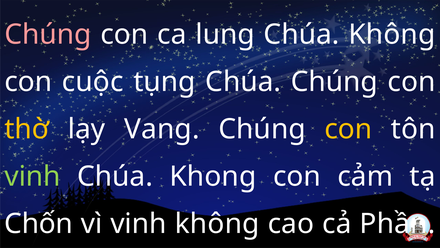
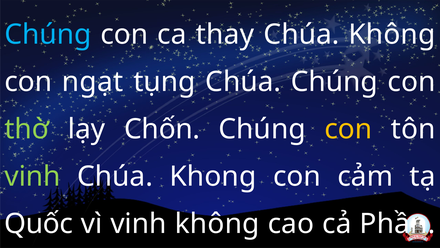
Chúng colour: pink -> light blue (48, 35)
lung: lung -> thay (225, 35)
cuộc: cuộc -> ngạt (93, 82)
thờ colour: yellow -> light green (27, 129)
Vang: Vang -> Chốn (162, 129)
Chốn: Chốn -> Quốc (39, 223)
